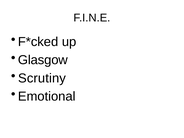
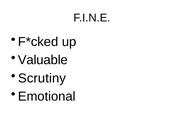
Glasgow: Glasgow -> Valuable (43, 60)
